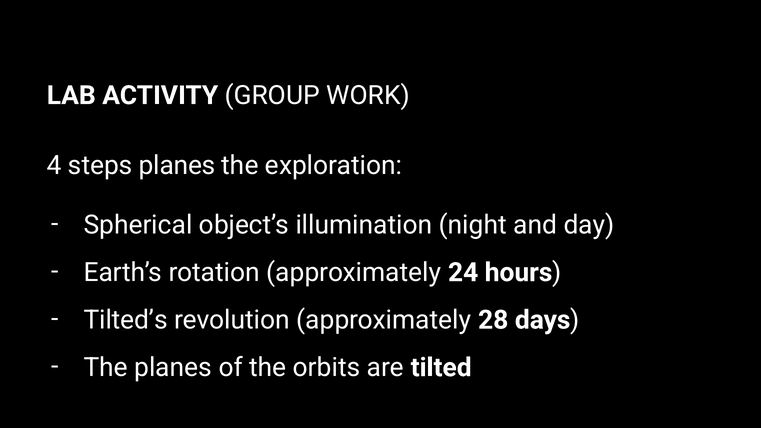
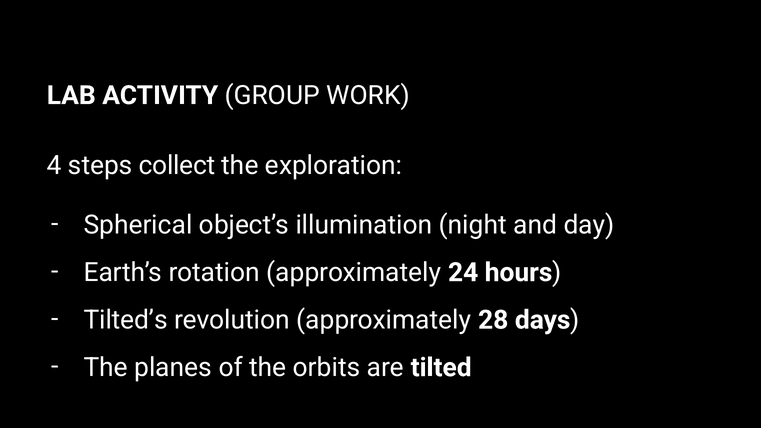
steps planes: planes -> collect (177, 166)
